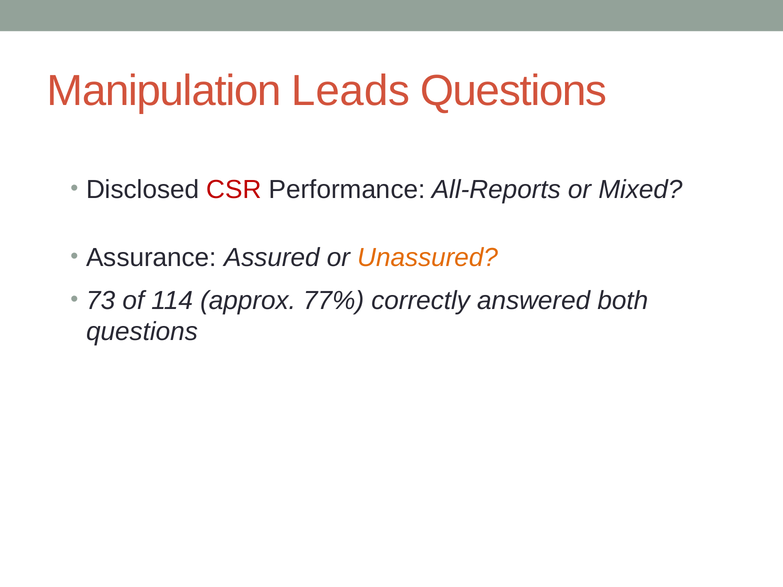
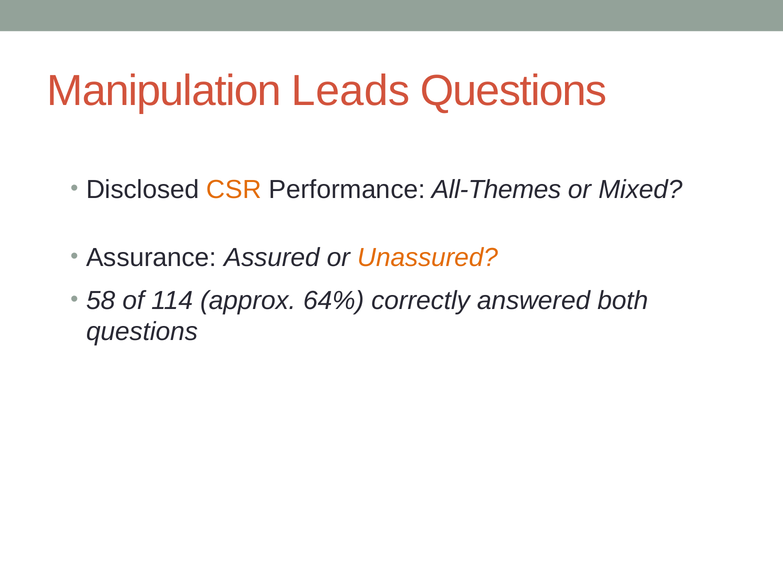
CSR colour: red -> orange (234, 190)
All-Reports: All-Reports -> All-Themes (496, 190)
73: 73 -> 58 (101, 301)
77%: 77% -> 64% (334, 301)
